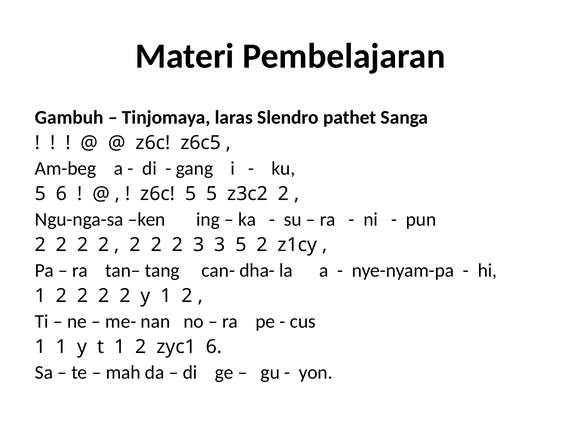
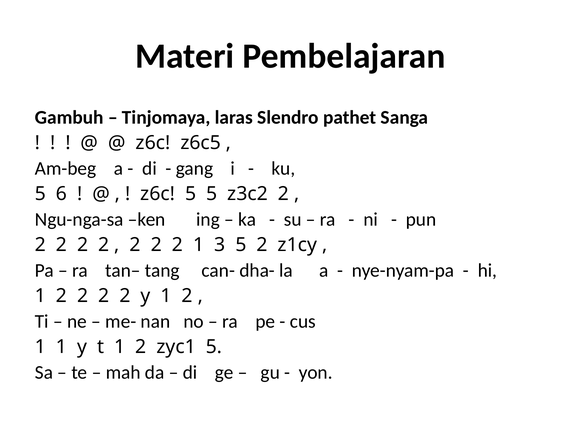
2 3: 3 -> 1 (199, 245)
zyc1 6: 6 -> 5 (214, 348)
